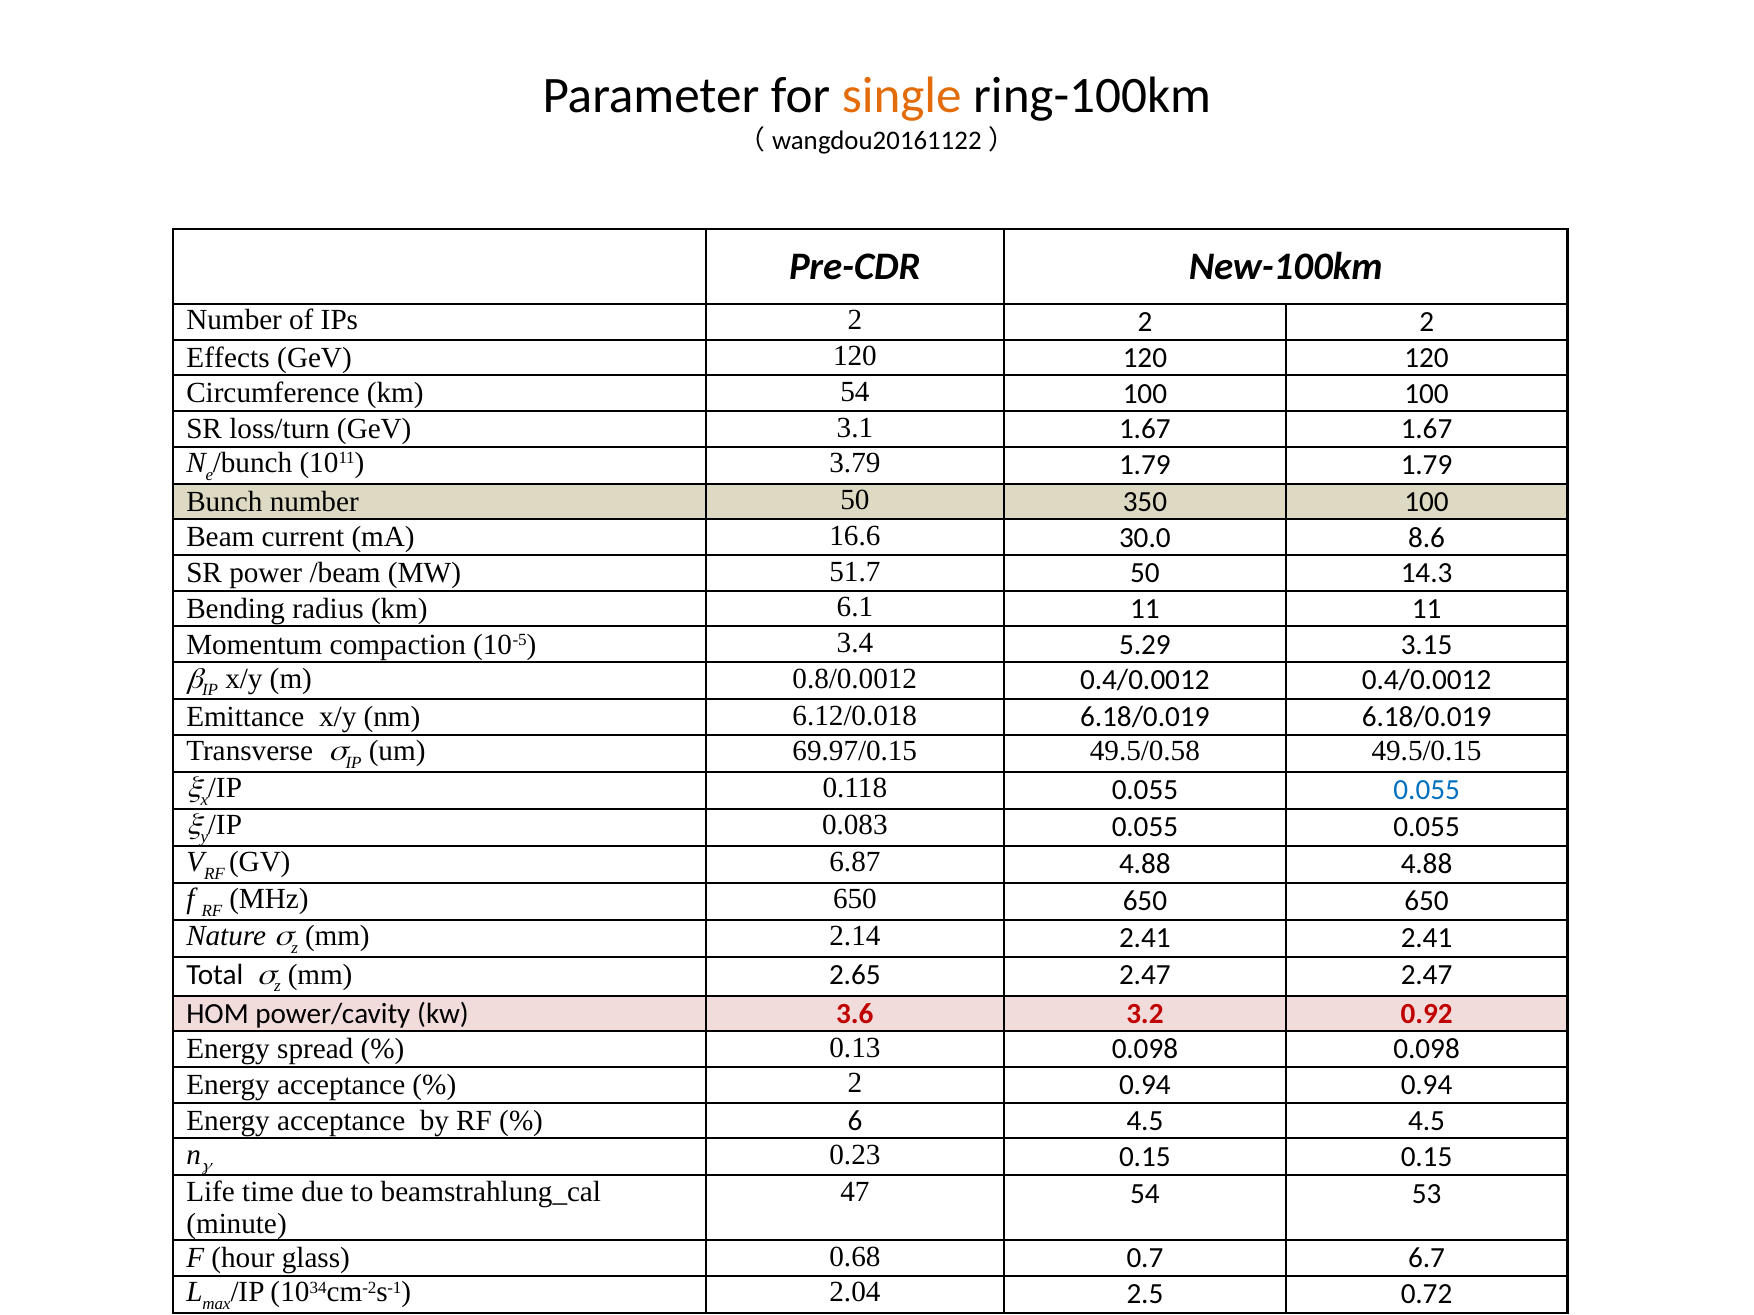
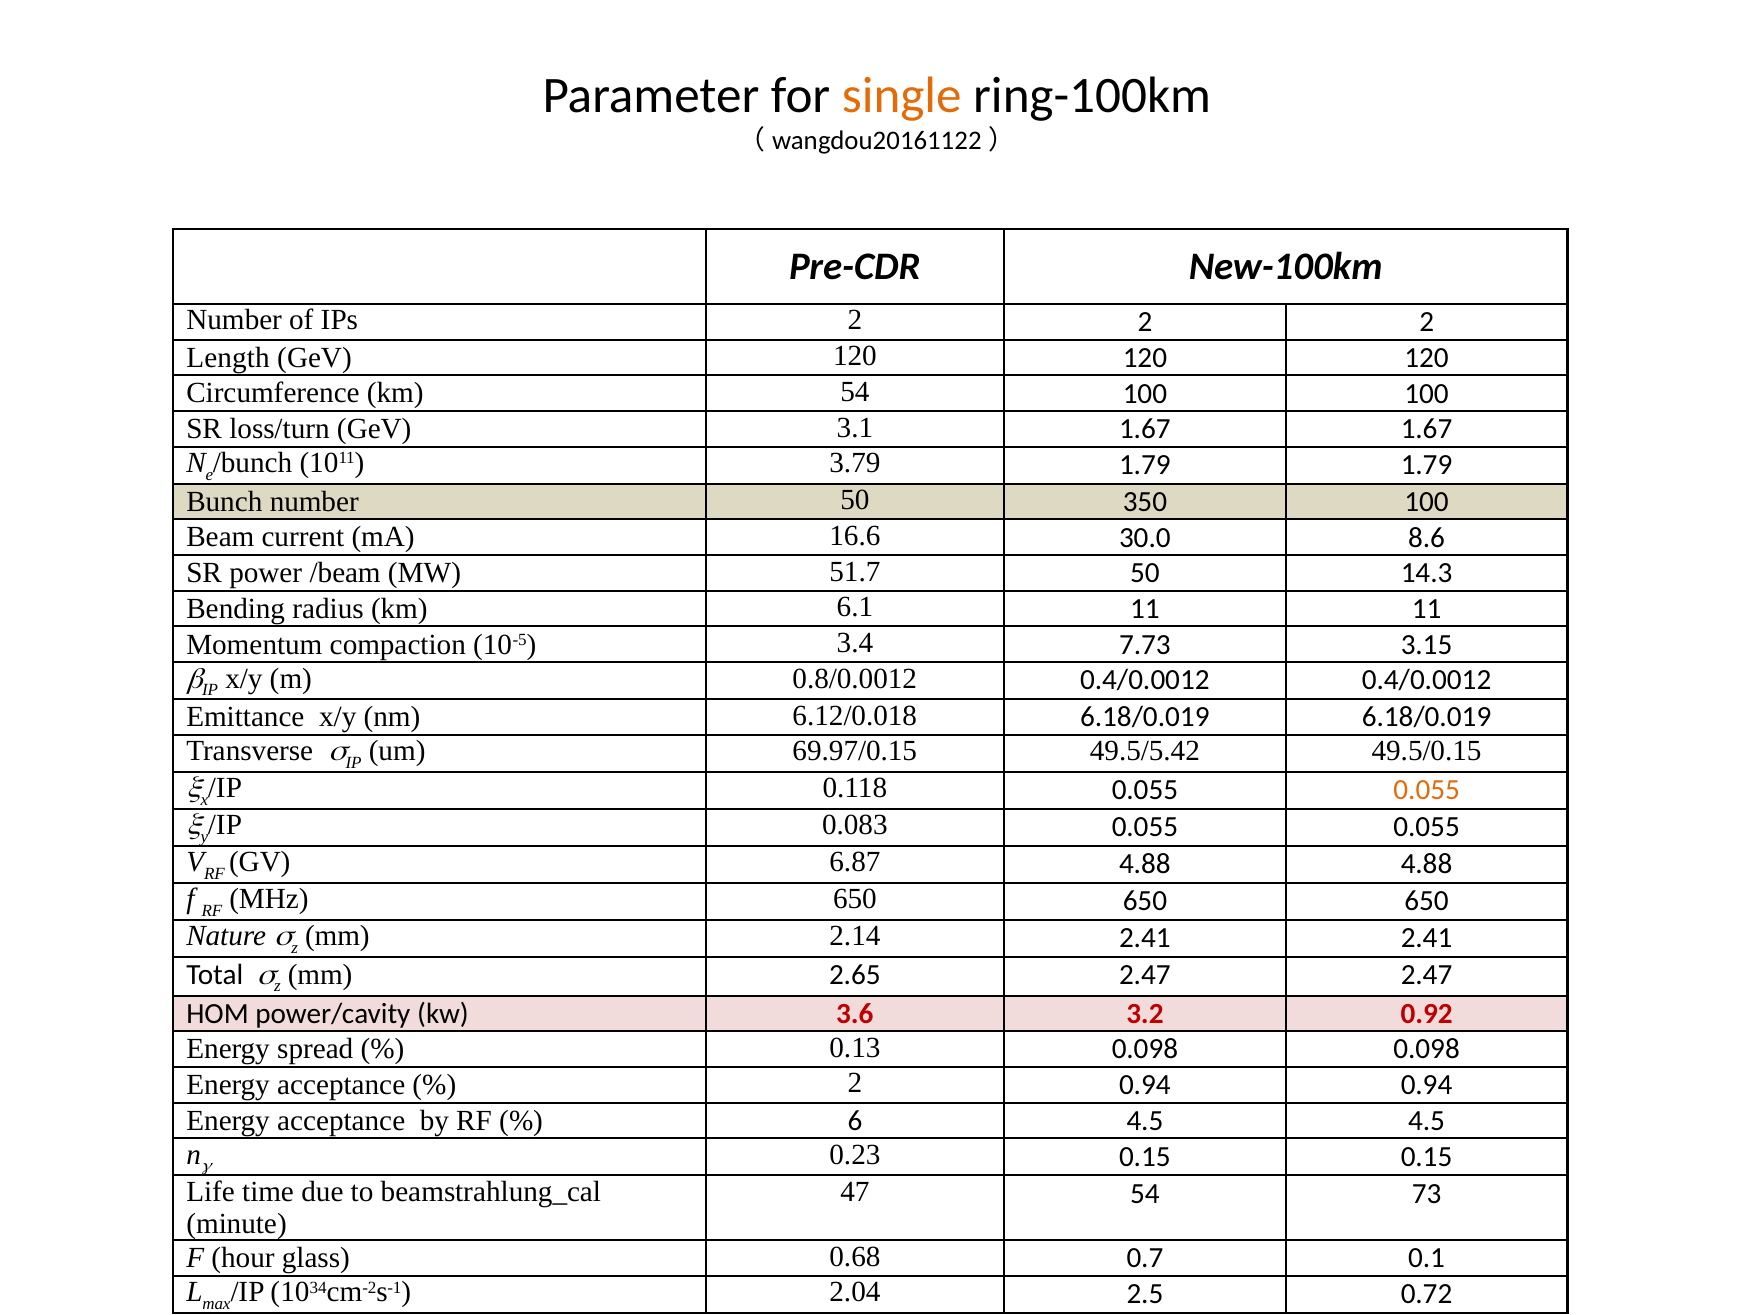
Effects: Effects -> Length (228, 358)
5.29: 5.29 -> 7.73 (1145, 645)
49.5/0.58: 49.5/0.58 -> 49.5/5.42 (1145, 751)
0.055 colour: blue -> orange (1427, 790)
53: 53 -> 73 (1427, 1194)
6.7: 6.7 -> 0.1 (1427, 1259)
